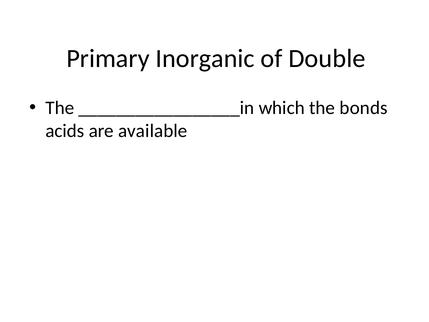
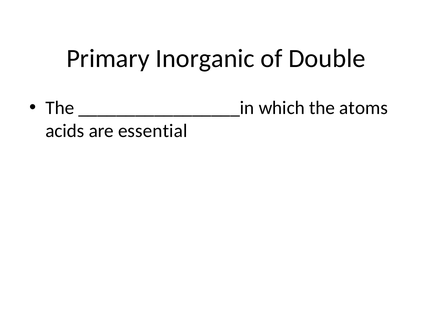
bonds: bonds -> atoms (364, 108)
available: available -> essential (153, 131)
